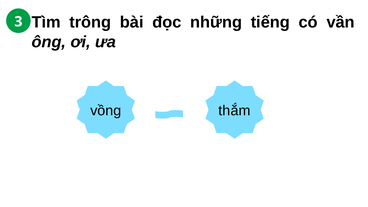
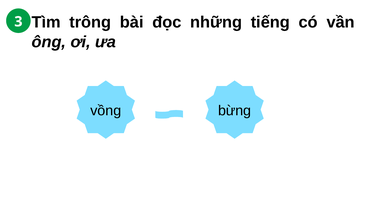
thắm: thắm -> bừng (235, 111)
